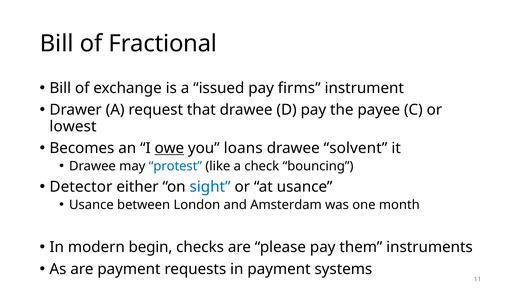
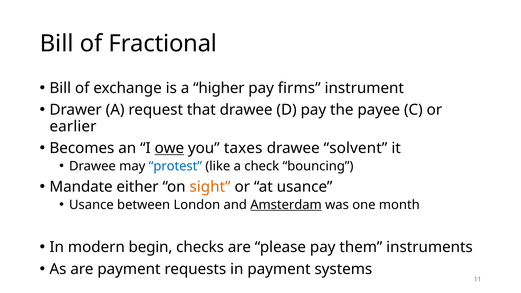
issued: issued -> higher (219, 88)
lowest: lowest -> earlier (73, 126)
loans: loans -> taxes (243, 148)
Detector: Detector -> Mandate (81, 187)
sight colour: blue -> orange (210, 187)
Amsterdam underline: none -> present (286, 205)
